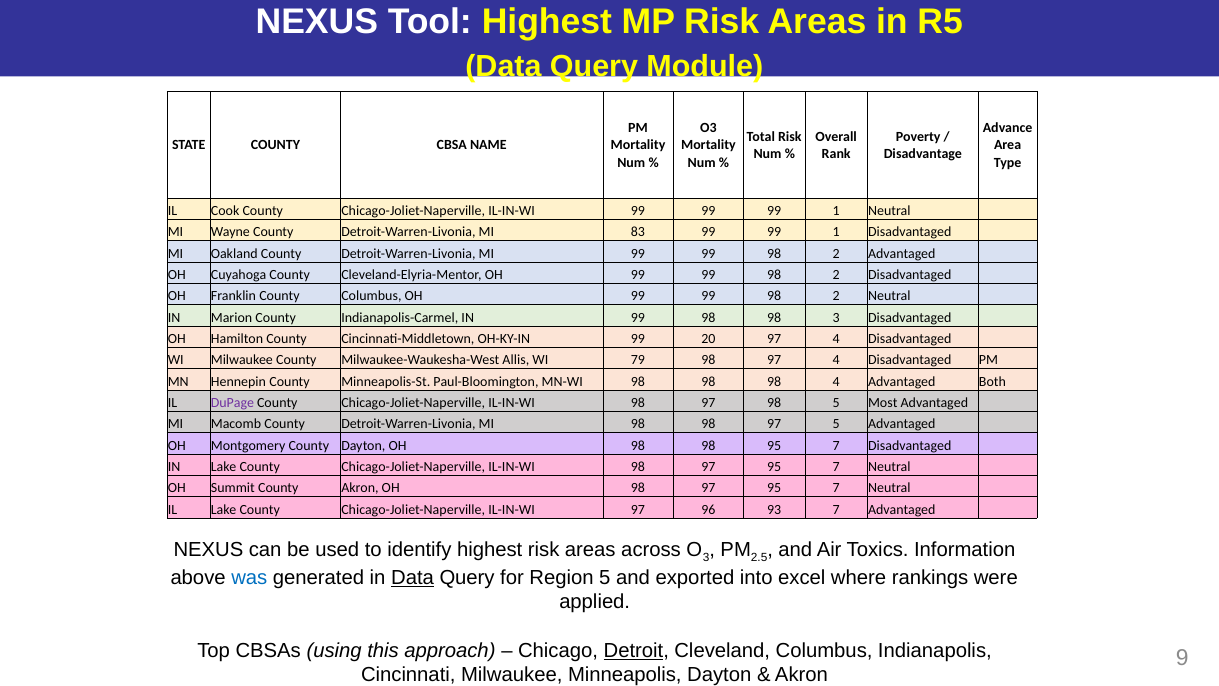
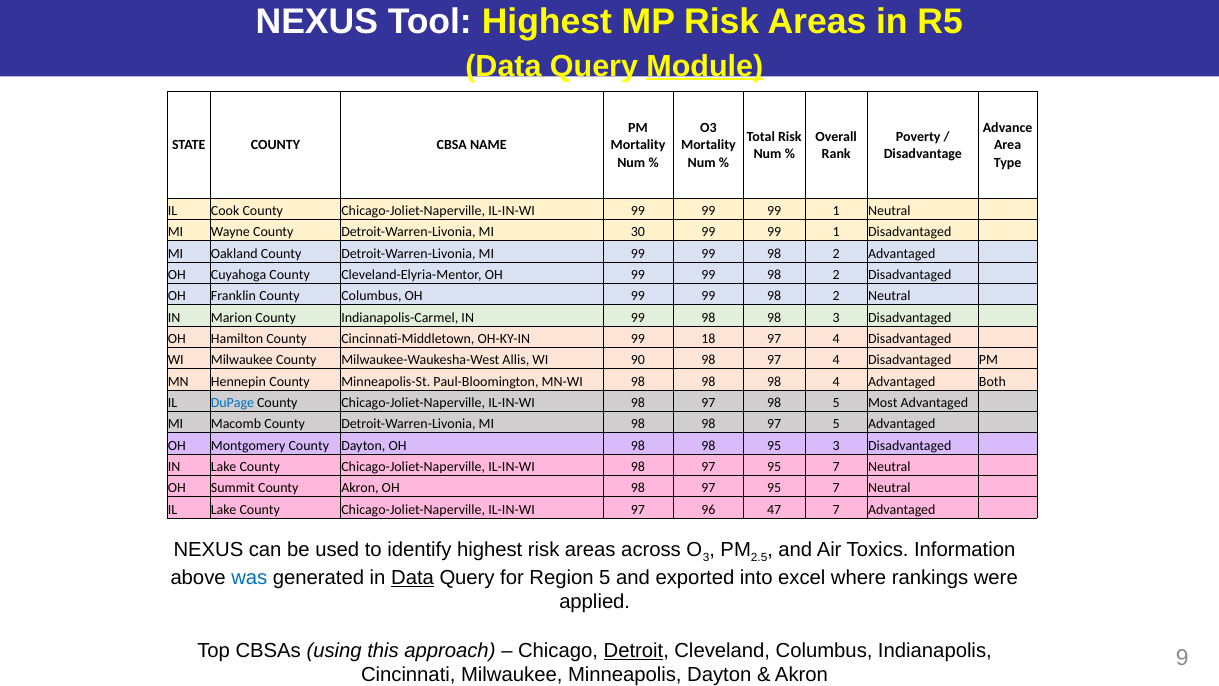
Module underline: none -> present (705, 66)
83: 83 -> 30 (638, 232)
20: 20 -> 18 (708, 339)
79: 79 -> 90 (638, 360)
DuPage colour: purple -> blue (232, 403)
98 95 7: 7 -> 3 (836, 445)
93: 93 -> 47 (774, 509)
